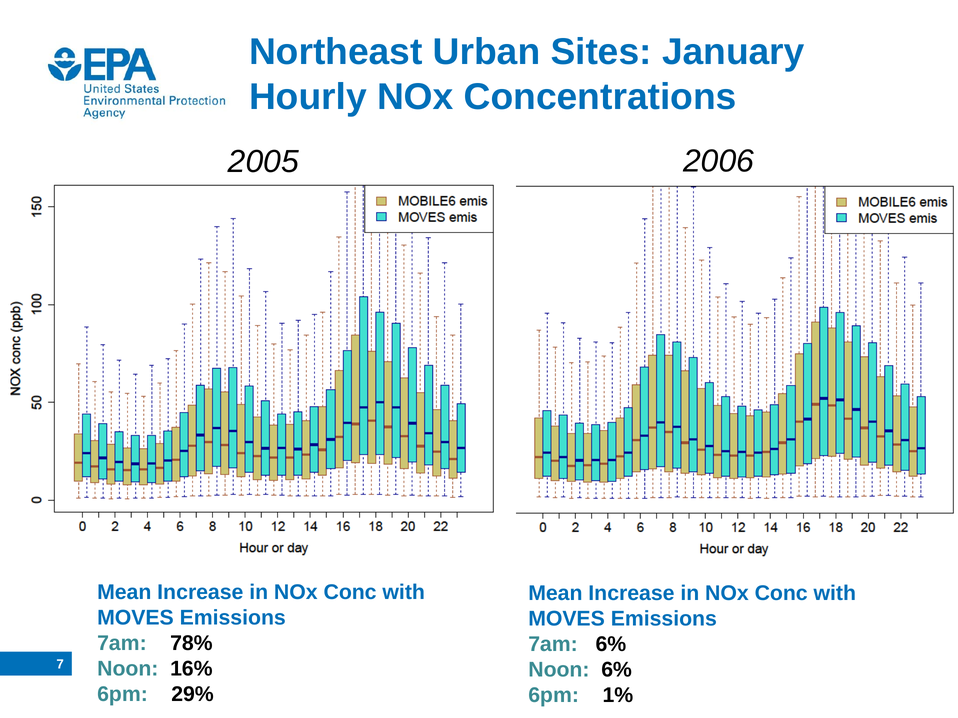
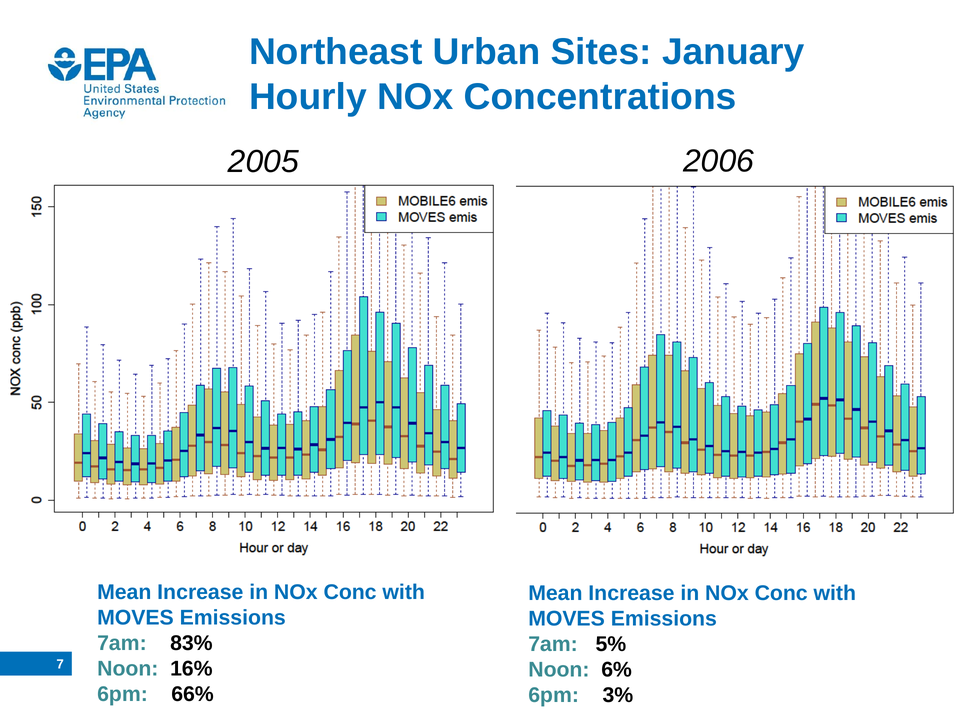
78%: 78% -> 83% (191, 644)
7am 6%: 6% -> 5% (611, 645)
29%: 29% -> 66% (193, 695)
1%: 1% -> 3% (618, 696)
